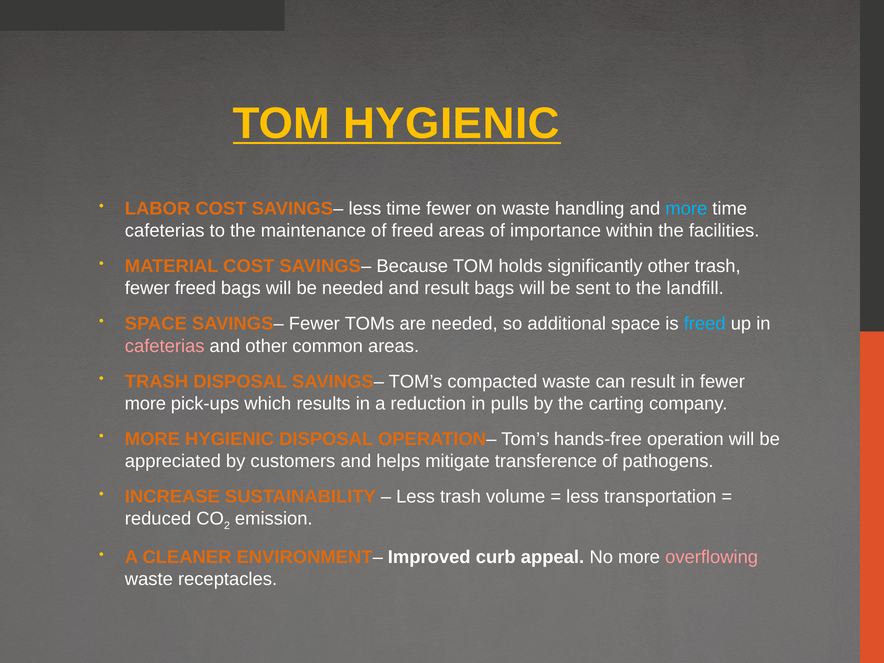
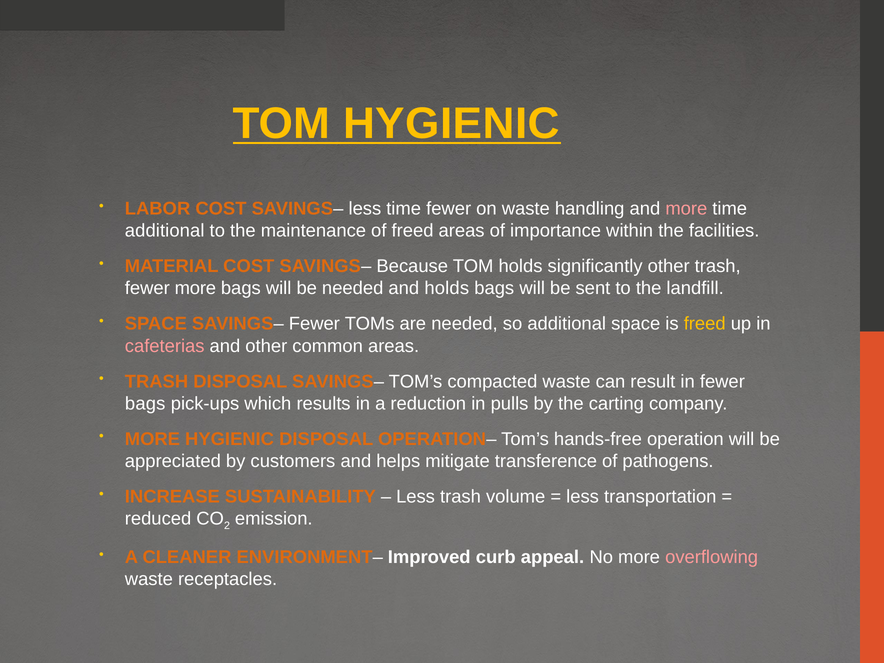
more colour: light blue -> pink (686, 209)
cafeterias: cafeterias -> additional (165, 231)
fewer freed: freed -> more (195, 288)
and result: result -> holds (447, 288)
freed colour: light blue -> yellow (705, 324)
more: more -> bags (145, 404)
